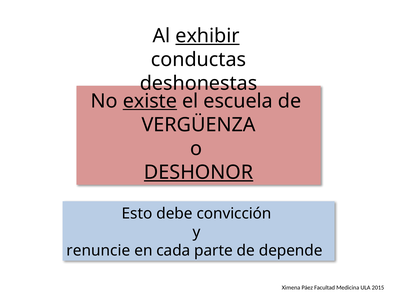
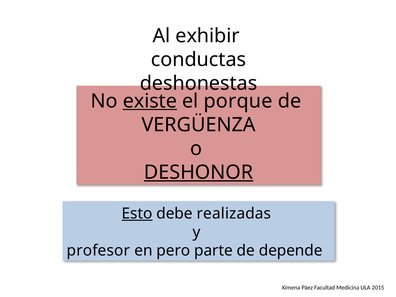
exhibir underline: present -> none (207, 36)
escuela: escuela -> porque (238, 101)
Esto underline: none -> present (137, 214)
convicción: convicción -> realizadas (234, 214)
renuncie: renuncie -> profesor (98, 251)
cada: cada -> pero (173, 251)
